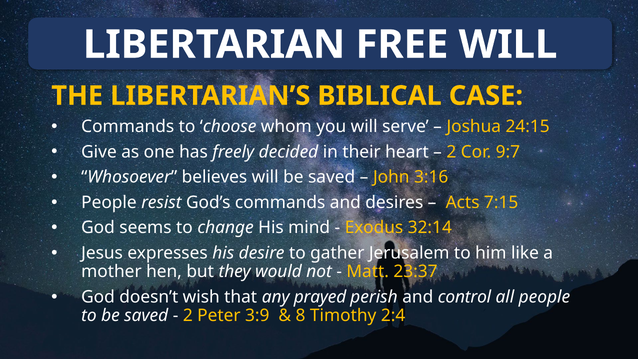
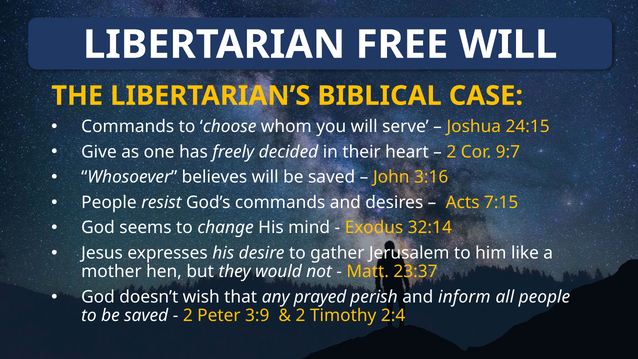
control: control -> inform (464, 297)
8: 8 -> 2 (301, 316)
